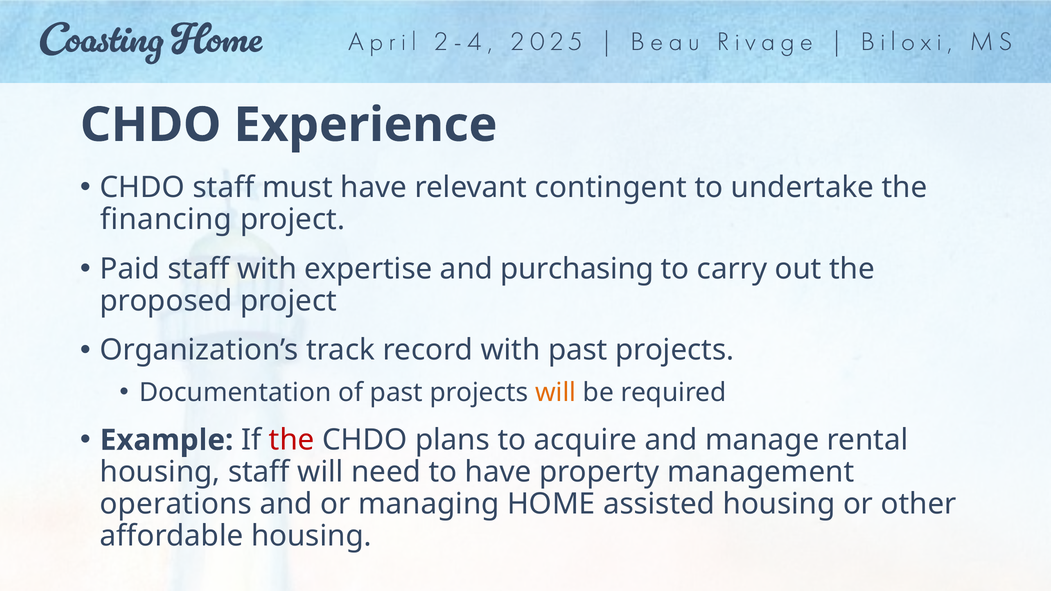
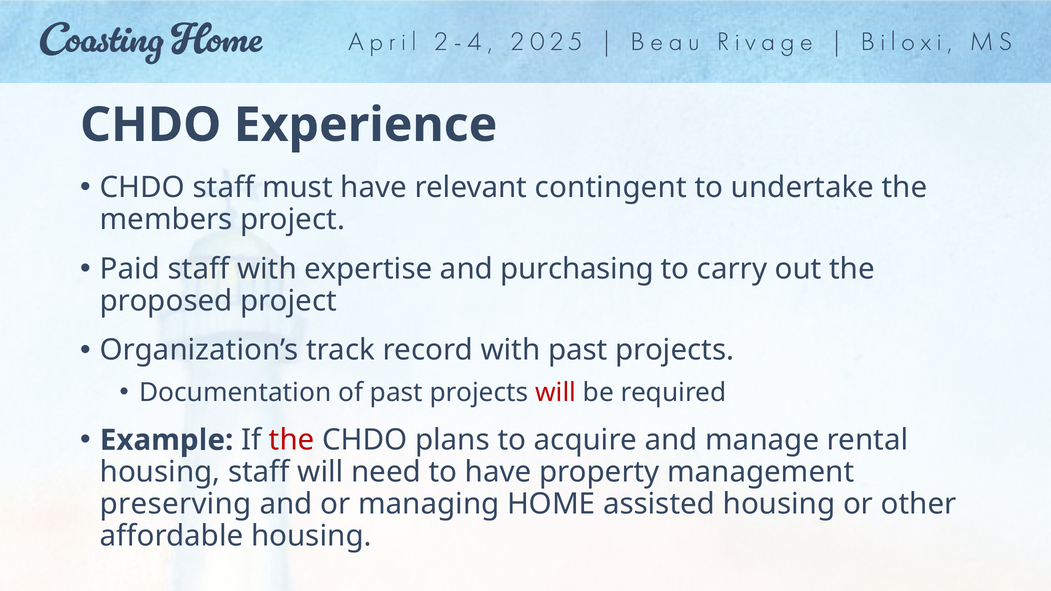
financing: financing -> members (166, 219)
will colour: orange -> red (556, 393)
operations: operations -> preserving (176, 504)
